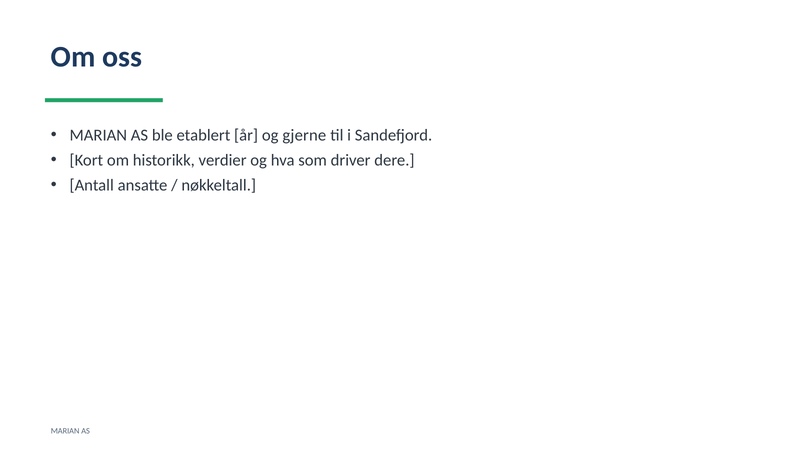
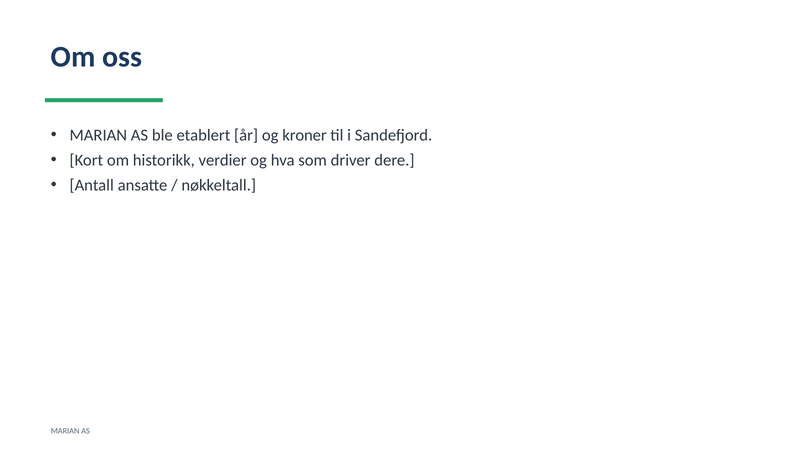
gjerne: gjerne -> kroner (305, 135)
